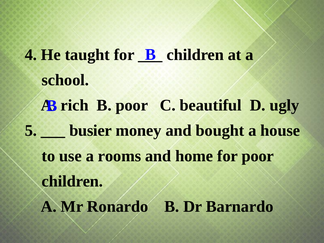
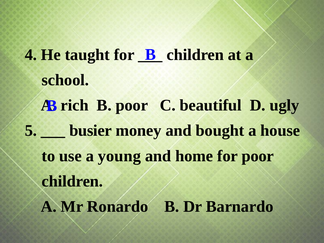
rooms: rooms -> young (119, 156)
